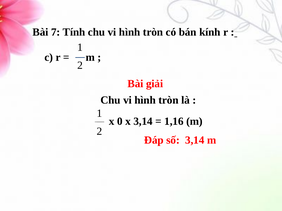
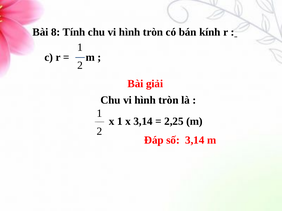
7: 7 -> 8 (56, 32)
x 0: 0 -> 1 (120, 122)
1,16: 1,16 -> 2,25 (174, 122)
